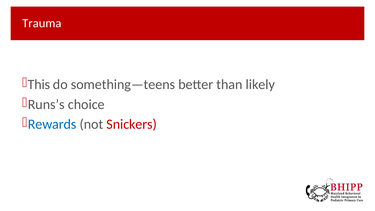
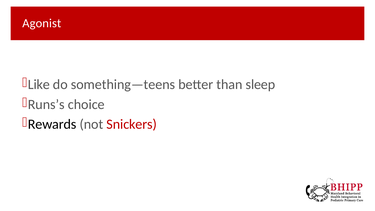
Trauma: Trauma -> Agonist (42, 23)
This: This -> Like (39, 85)
likely: likely -> sleep (260, 85)
Rewards colour: blue -> black (52, 124)
